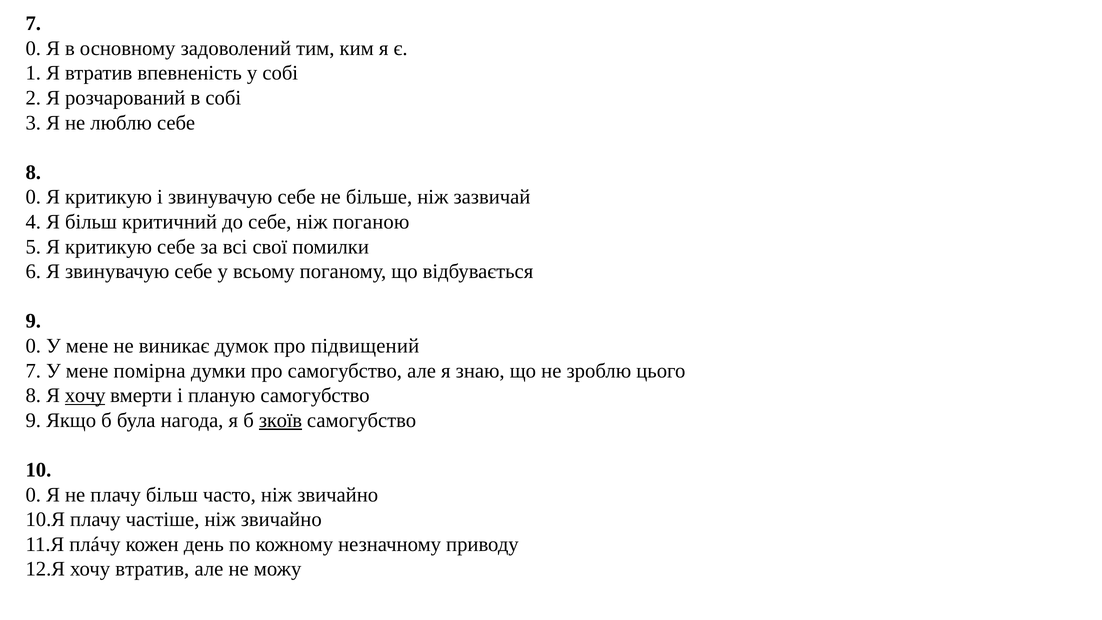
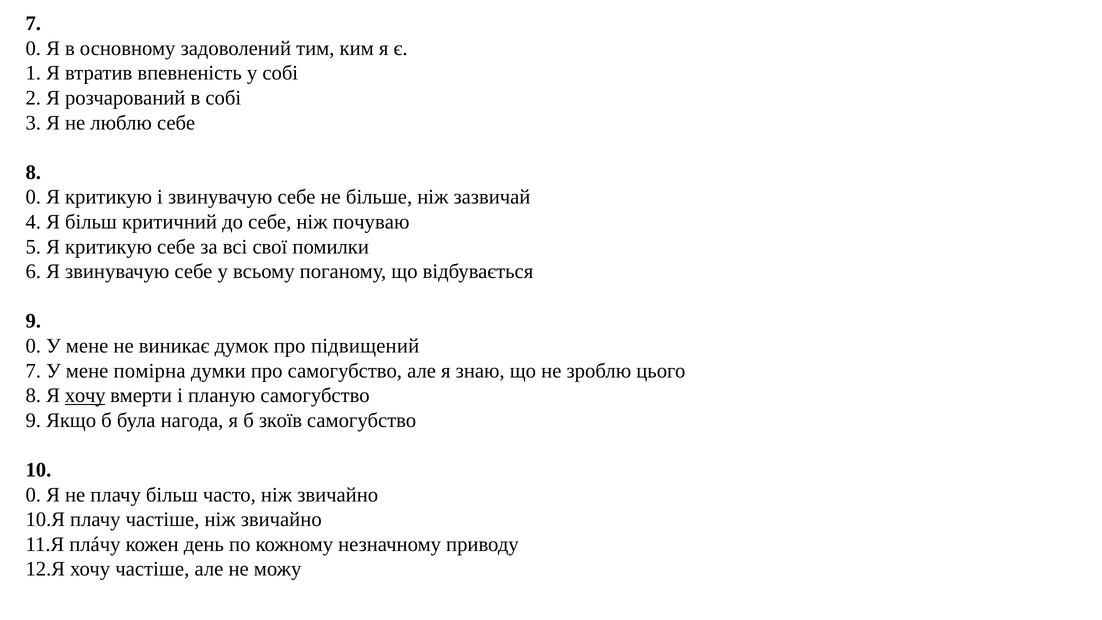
поганою: поганою -> почуваю (371, 222)
зкоїв underline: present -> none (281, 420)
хочу втратив: втратив -> частіше (152, 569)
